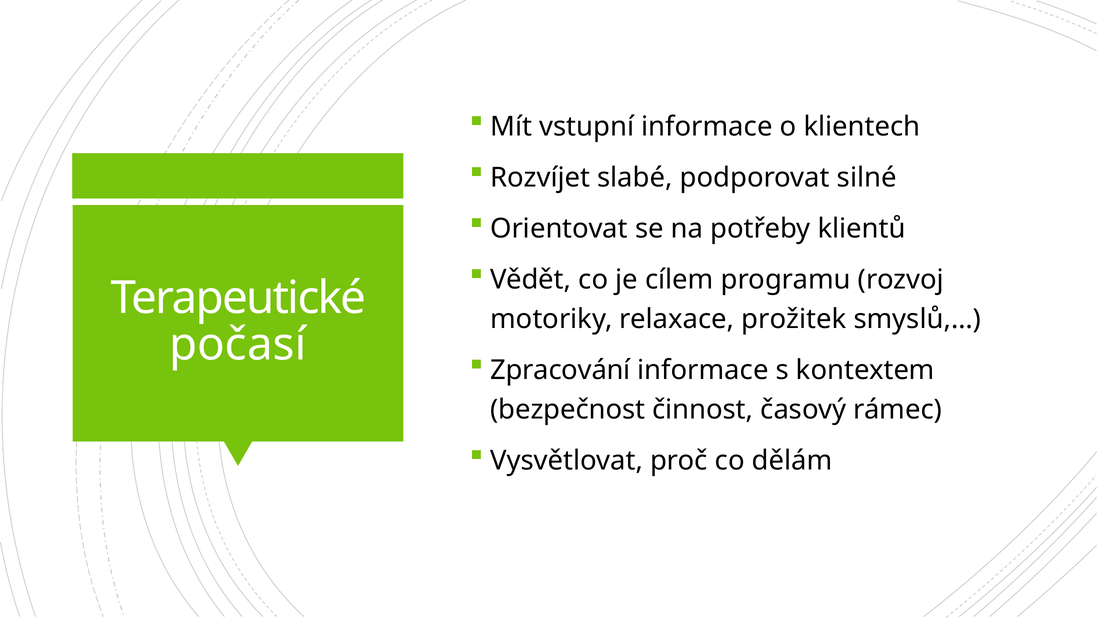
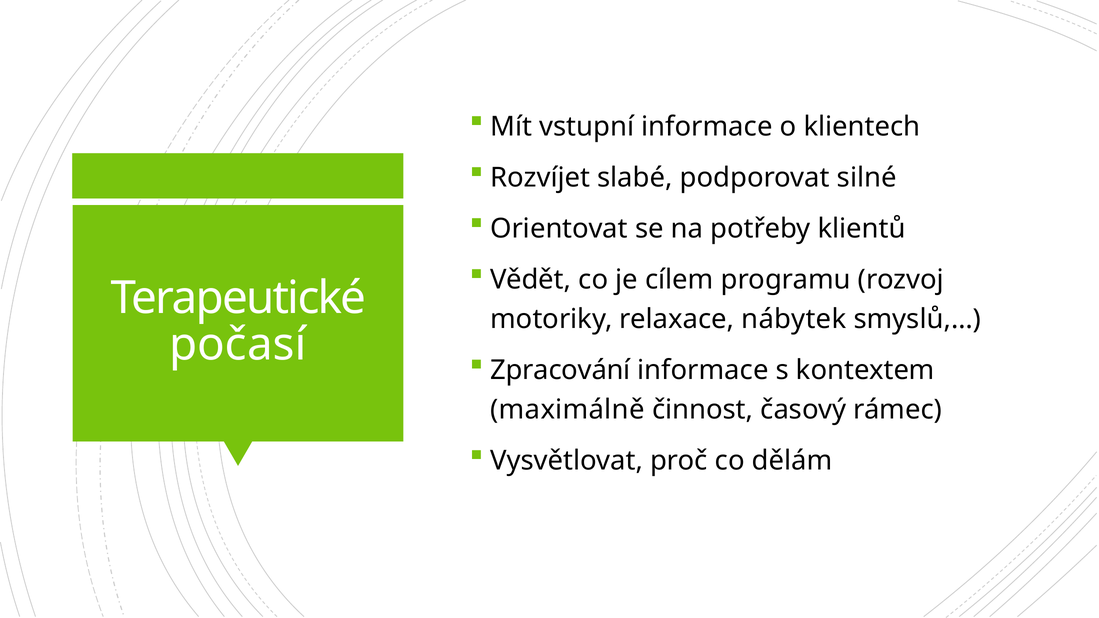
prožitek: prožitek -> nábytek (794, 319)
bezpečnost: bezpečnost -> maximálně (567, 410)
